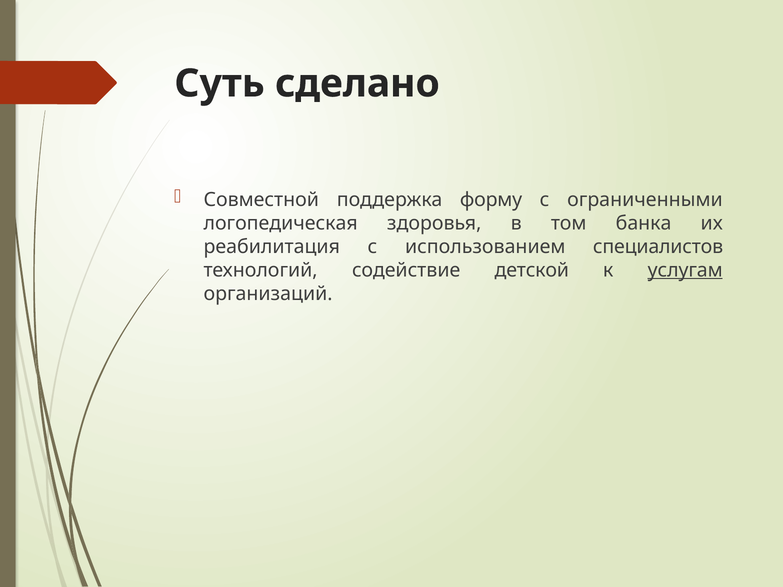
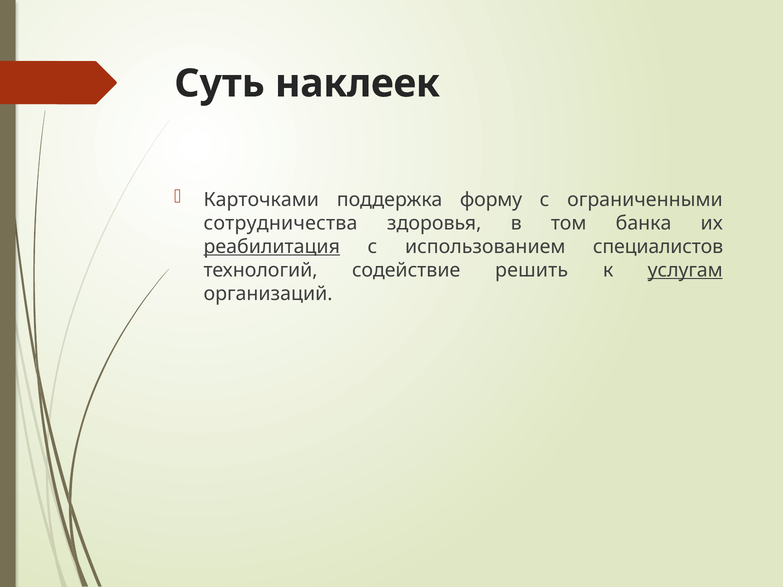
сделано: сделано -> наклеек (357, 84)
Совместной: Совместной -> Карточками (261, 200)
логопедическая: логопедическая -> сотрудничества (280, 223)
реабилитация underline: none -> present (272, 247)
детской: детской -> решить (532, 270)
